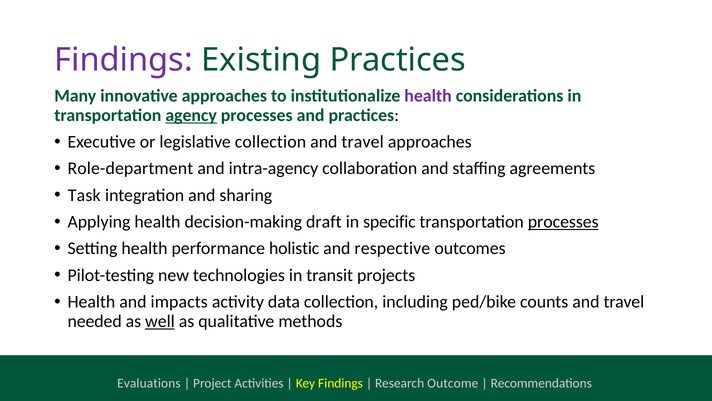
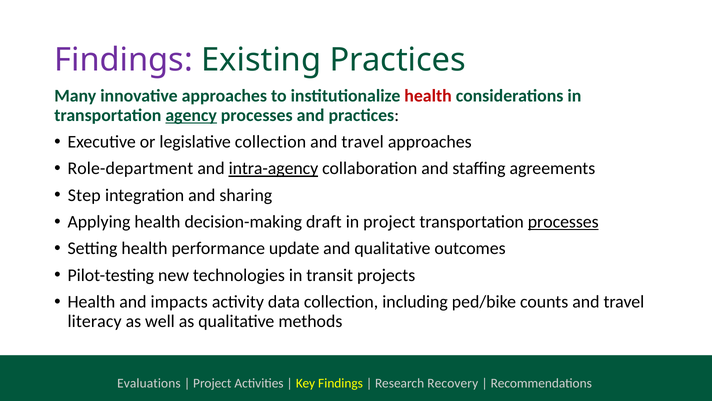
health colour: purple -> red (428, 96)
intra-agency underline: none -> present (273, 168)
Task: Task -> Step (84, 195)
in specific: specific -> project (389, 222)
holistic: holistic -> update (294, 248)
and respective: respective -> qualitative (392, 248)
needed: needed -> literacy (95, 321)
well underline: present -> none (160, 321)
Outcome: Outcome -> Recovery (453, 383)
